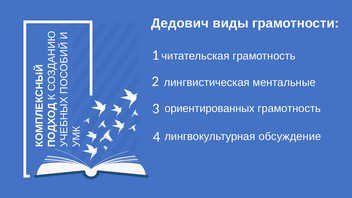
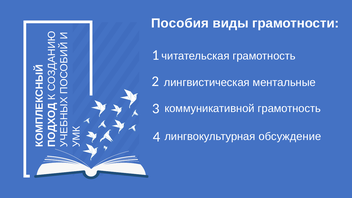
Дедович: Дедович -> Пособия (180, 23)
ориентированных: ориентированных -> коммуникативной (210, 109)
